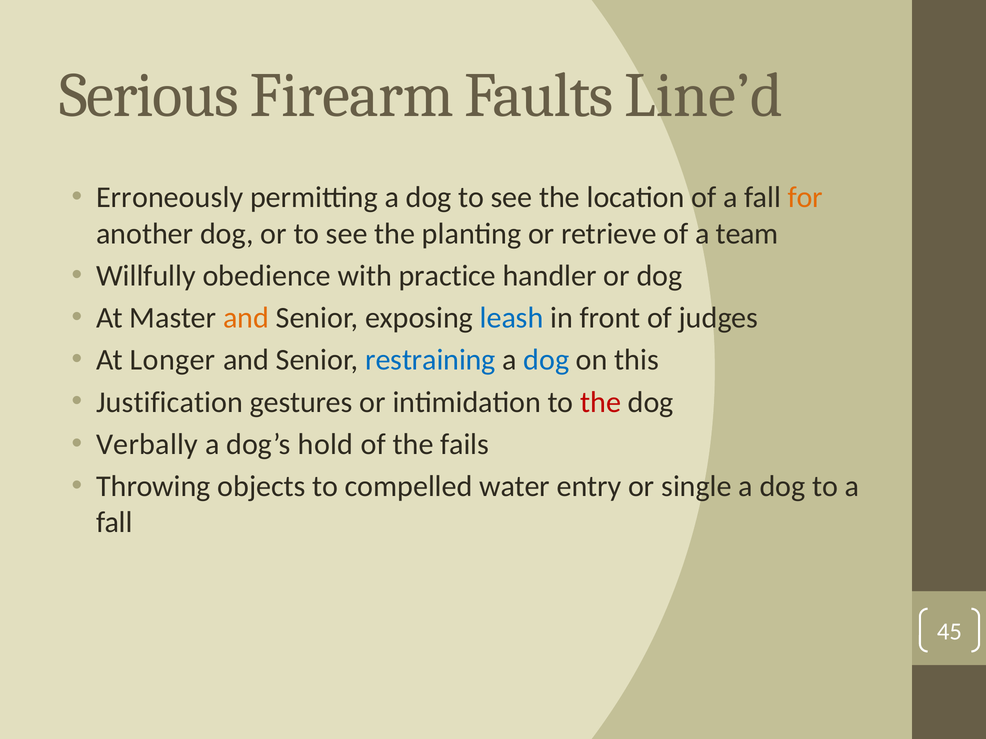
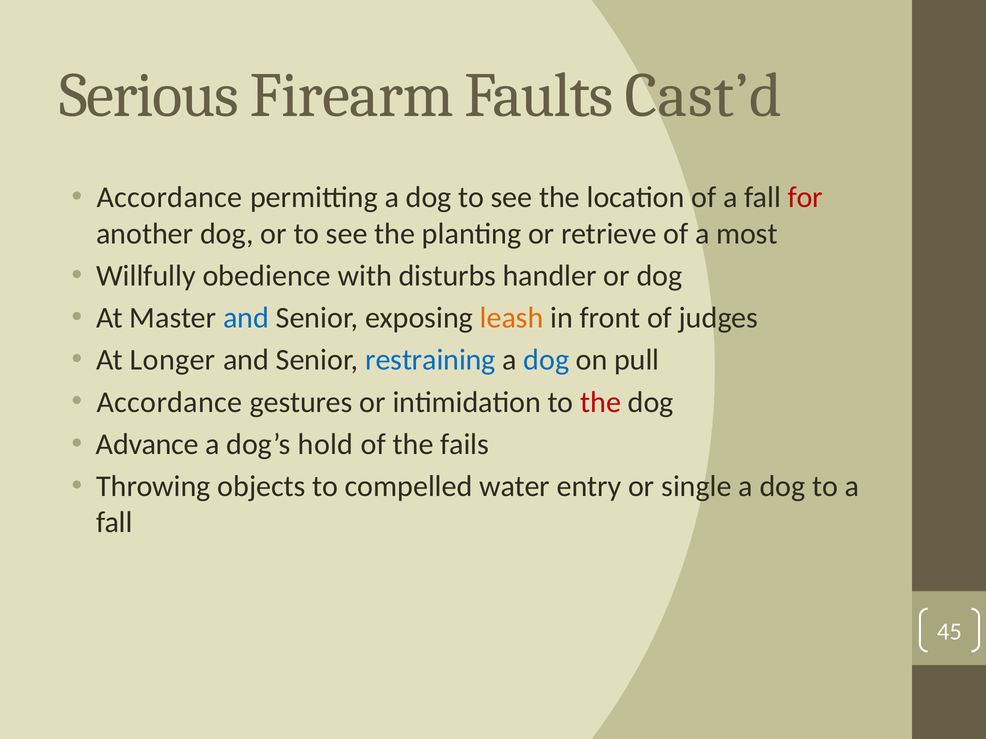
Line’d: Line’d -> Cast’d (703, 96)
Erroneously: Erroneously -> Accordance (170, 198)
for colour: orange -> red (805, 198)
team: team -> most (747, 234)
practice: practice -> disturbs (447, 276)
and colour: orange -> blue (246, 318)
leash colour: blue -> orange (512, 318)
this: this -> pull (637, 360)
Justification: Justification -> Accordance (169, 402)
Verbally: Verbally -> Advance (147, 445)
